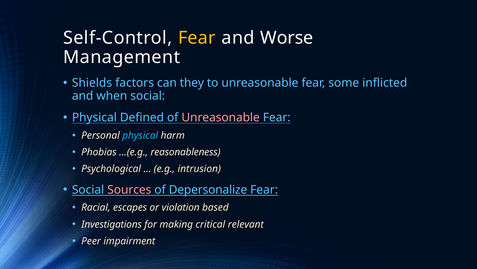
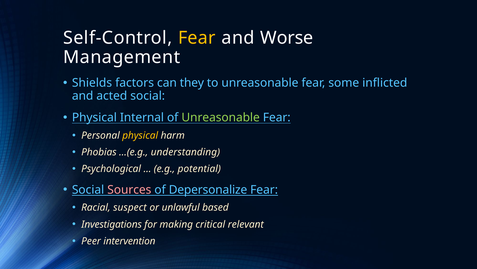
when: when -> acted (112, 96)
Defined: Defined -> Internal (142, 117)
Unreasonable colour: pink -> light green (221, 117)
physical colour: light blue -> yellow (140, 135)
reasonableness: reasonableness -> understanding (185, 152)
intrusion: intrusion -> potential (199, 169)
escapes: escapes -> suspect (130, 207)
violation: violation -> unlawful (181, 207)
impairment: impairment -> intervention (129, 241)
